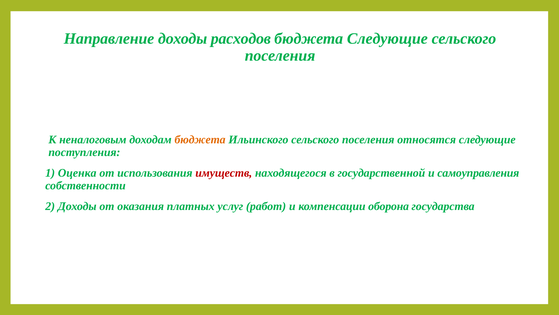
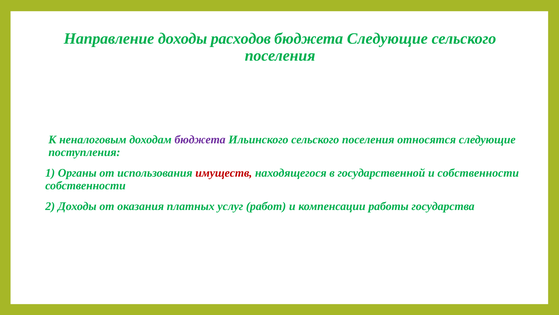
бюджета colour: orange -> purple (200, 139)
Оценка: Оценка -> Органы (77, 173)
и самоуправления: самоуправления -> собственности (478, 173)
оборона: оборона -> работы (389, 206)
